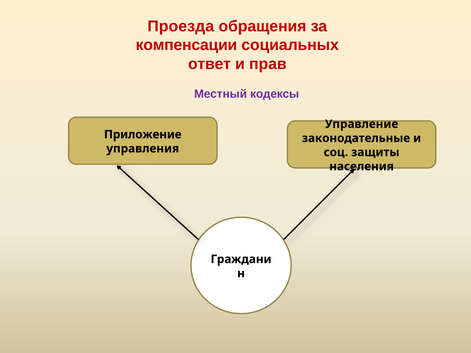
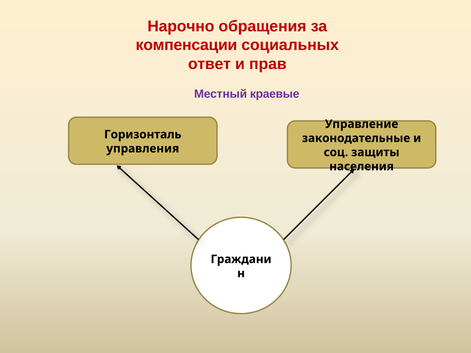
Проезда: Проезда -> Нарочно (181, 26)
кодексы: кодексы -> краевые (275, 94)
Приложение: Приложение -> Горизонталь (143, 135)
